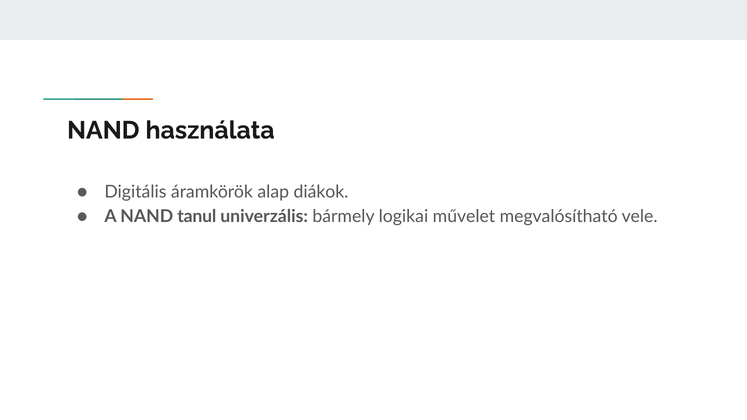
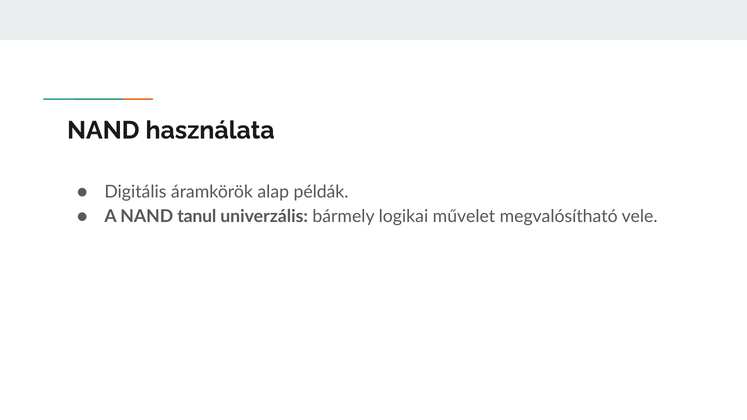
diákok: diákok -> példák (321, 192)
